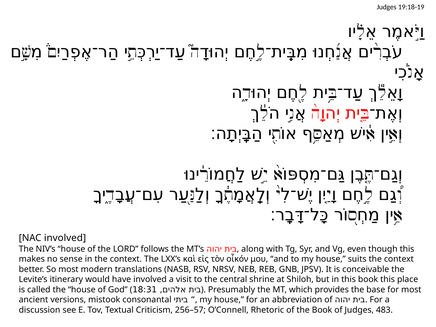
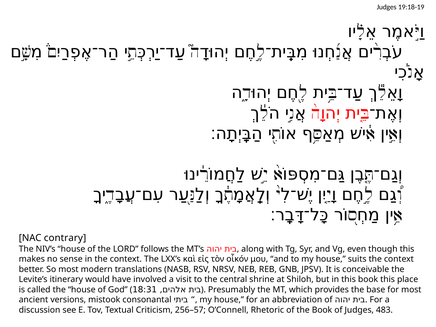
NAC involved: involved -> contrary (65, 238)
